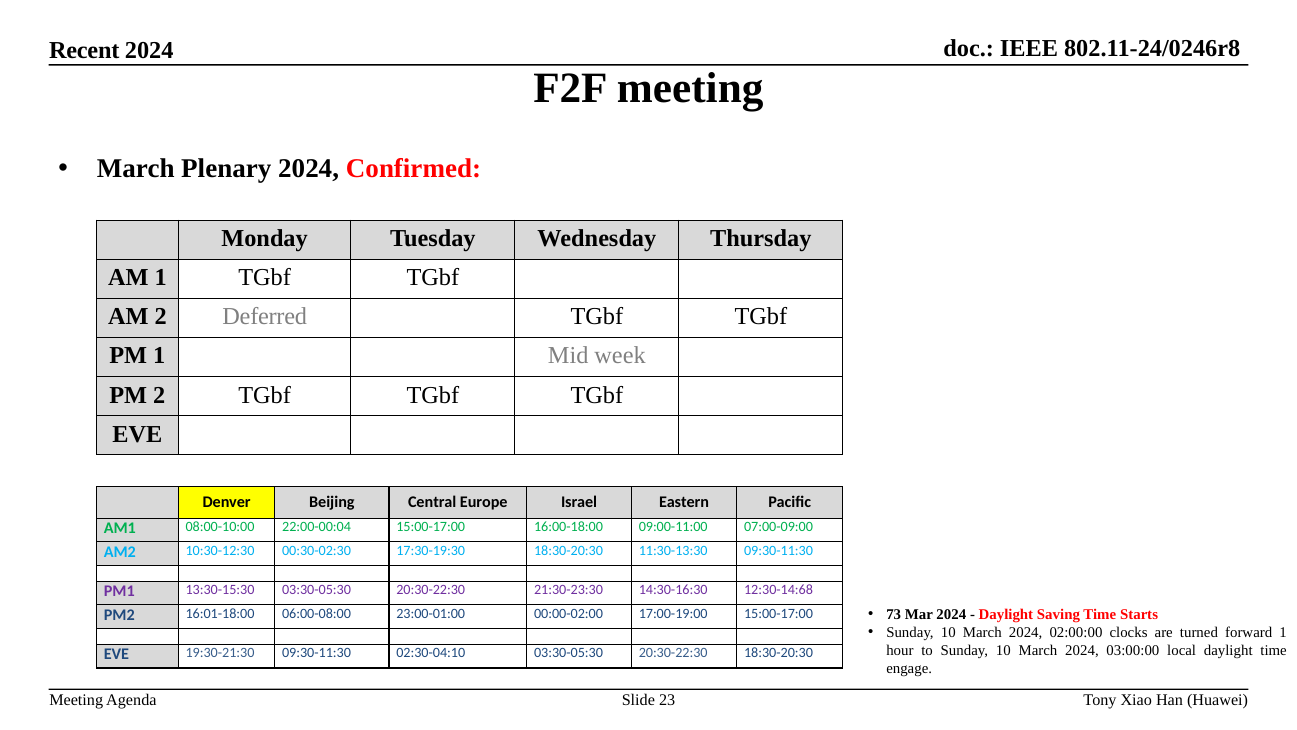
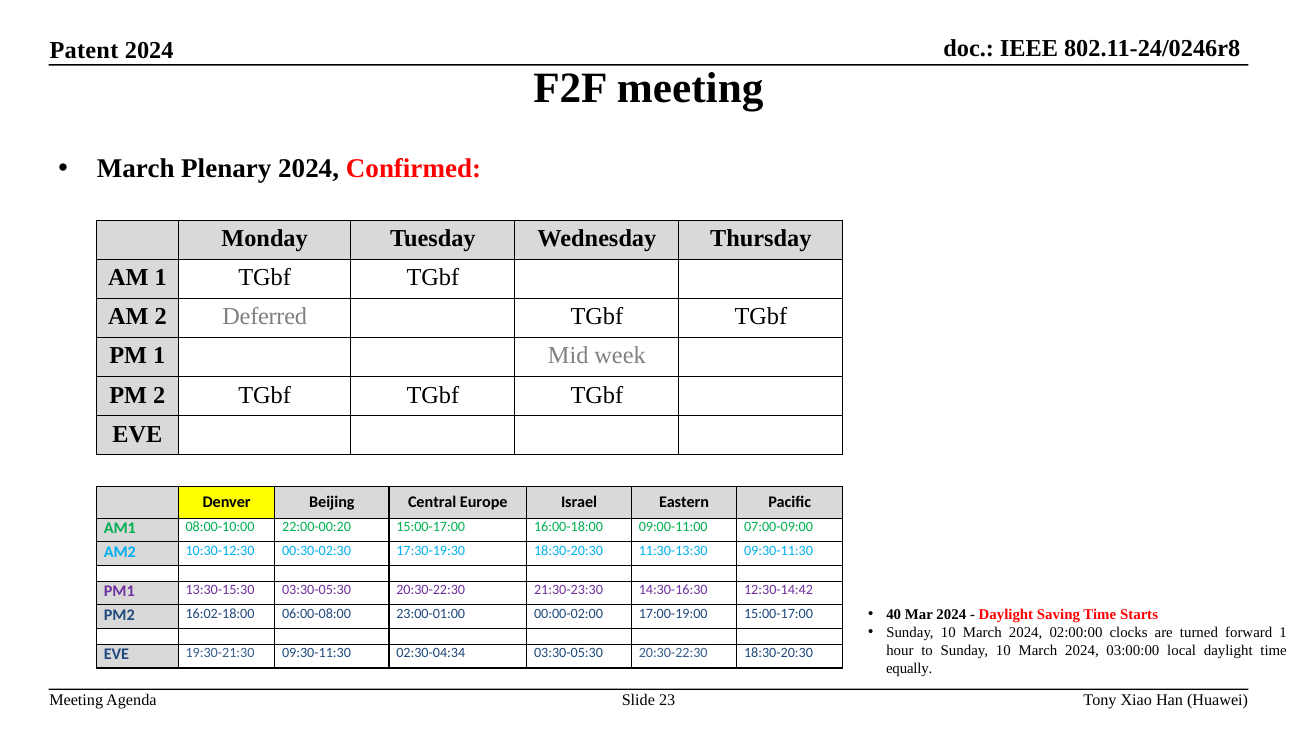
Recent: Recent -> Patent (84, 50)
22:00-00:04: 22:00-00:04 -> 22:00-00:20 (317, 527)
12:30-14:68: 12:30-14:68 -> 12:30-14:42 (779, 590)
73: 73 -> 40 (894, 615)
16:01-18:00: 16:01-18:00 -> 16:02-18:00 (220, 613)
02:30-04:10: 02:30-04:10 -> 02:30-04:34 (431, 653)
engage: engage -> equally (909, 668)
